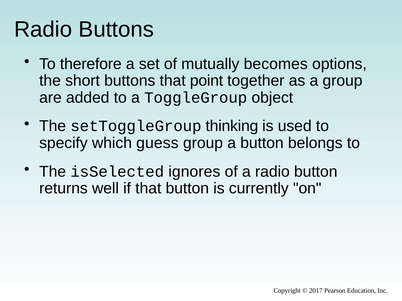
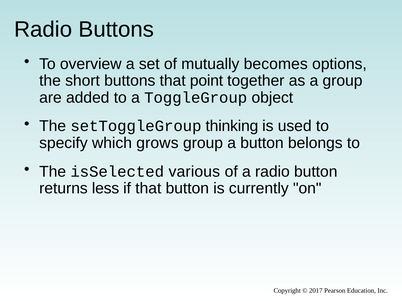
therefore: therefore -> overview (91, 64)
guess: guess -> grows (157, 143)
ignores: ignores -> various (194, 172)
well: well -> less (106, 189)
